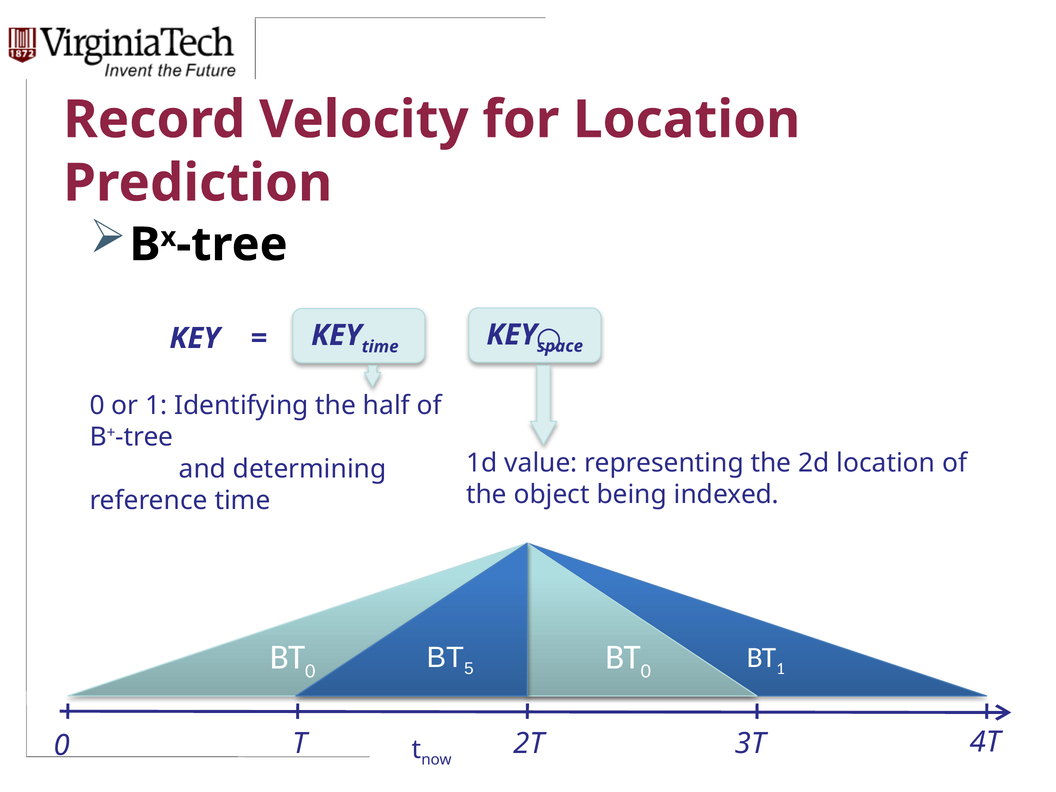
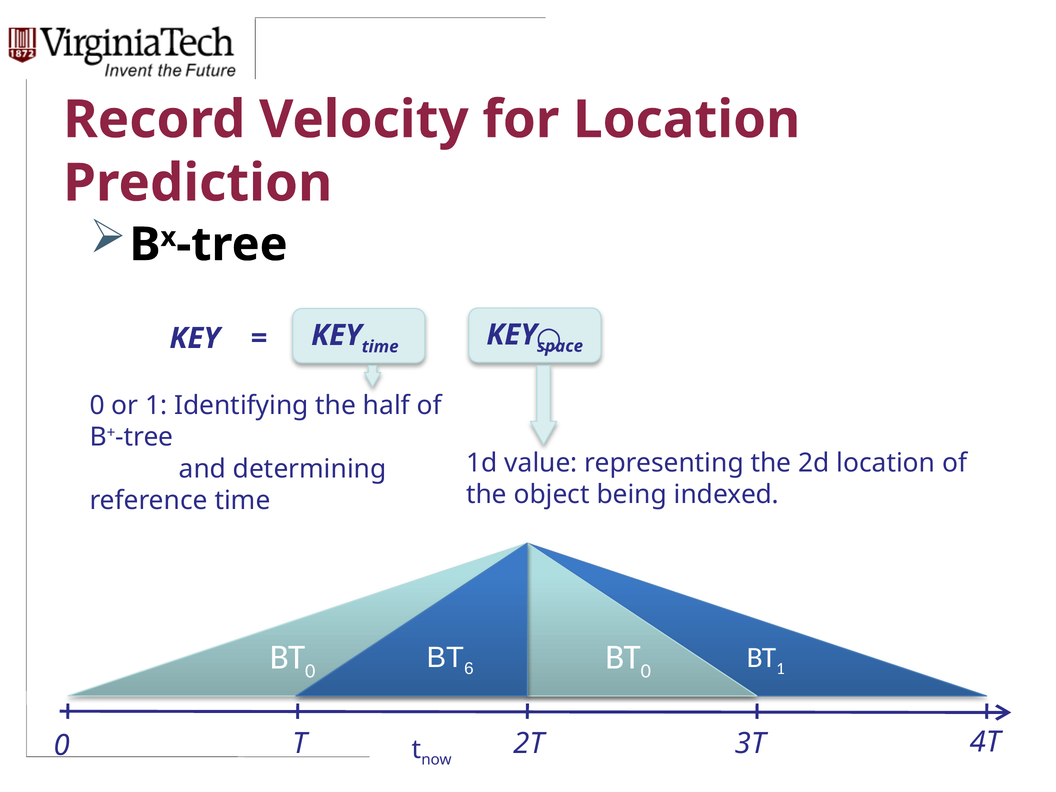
5: 5 -> 6 (469, 669)
